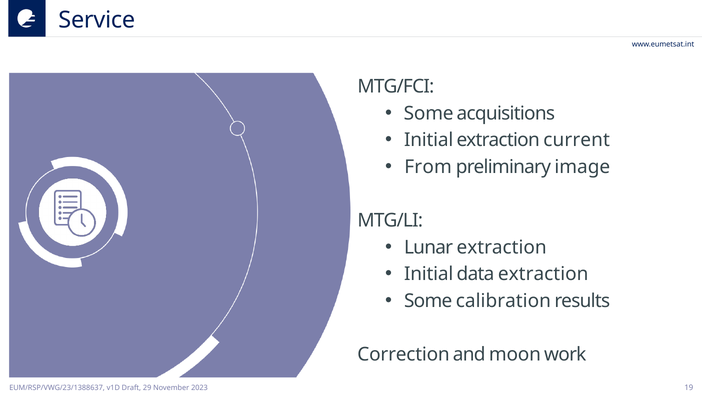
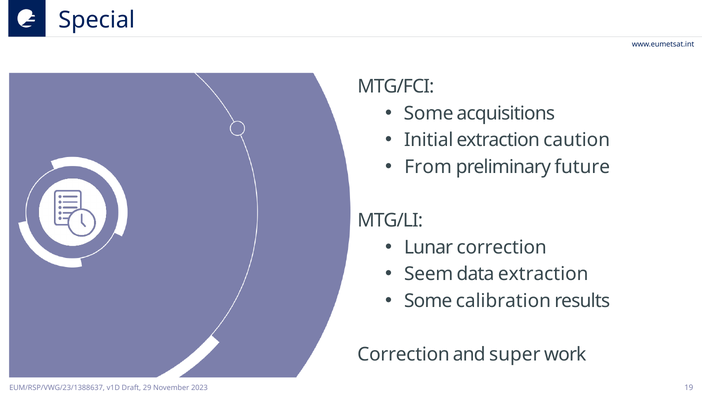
Service: Service -> Special (97, 20)
current: current -> caution (577, 140)
image: image -> future (582, 167)
Lunar extraction: extraction -> correction (502, 247)
Initial: Initial -> Seem (429, 274)
moon: moon -> super (515, 354)
